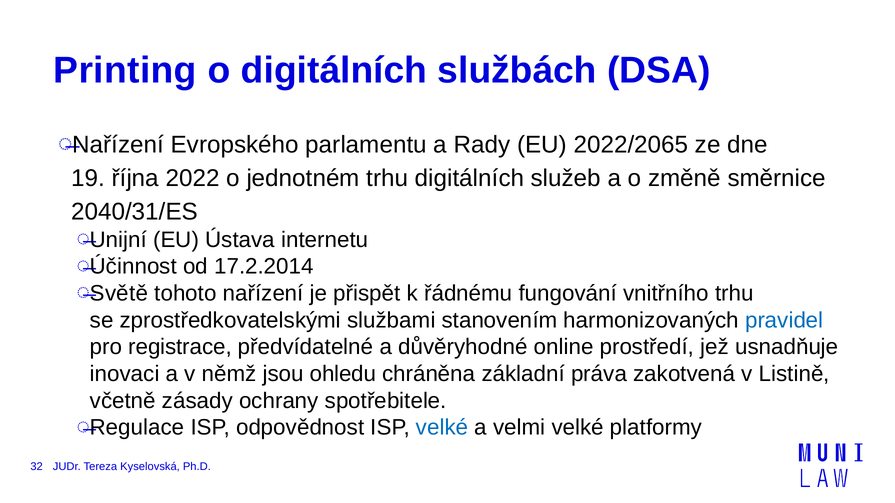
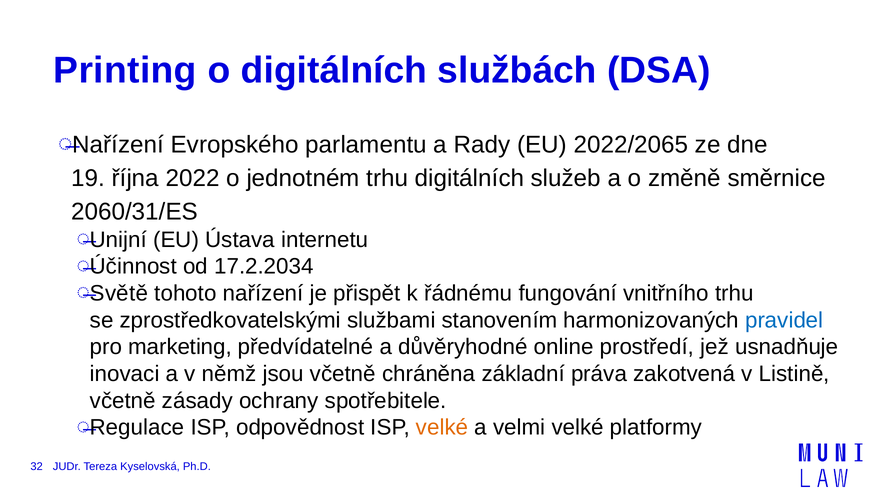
2040/31/ES: 2040/31/ES -> 2060/31/ES (135, 212)
17.2.2014: 17.2.2014 -> 17.2.2034 (264, 267)
registrace: registrace -> marketing (180, 347)
jsou ohledu: ohledu -> včetně (343, 374)
velké colour: blue -> orange (442, 428)
